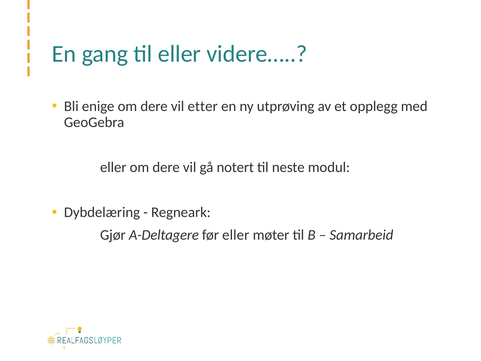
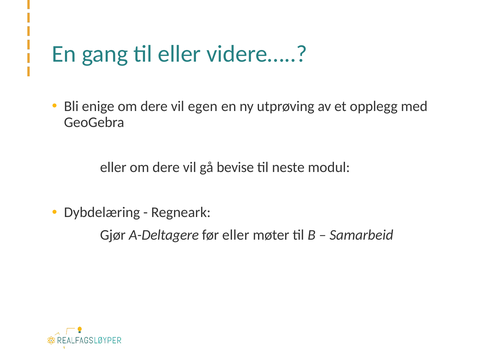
etter: etter -> egen (203, 106)
notert: notert -> bevise (235, 167)
